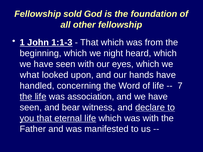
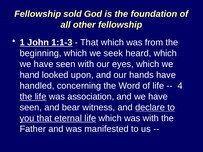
night: night -> seek (113, 53)
what: what -> hand (30, 75)
7: 7 -> 4 (180, 86)
